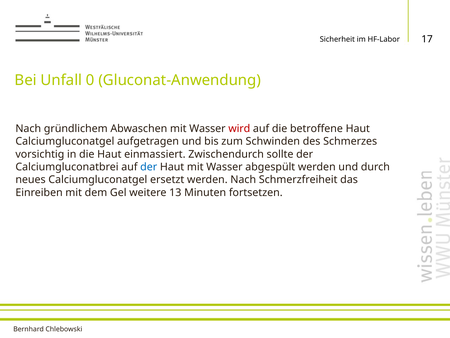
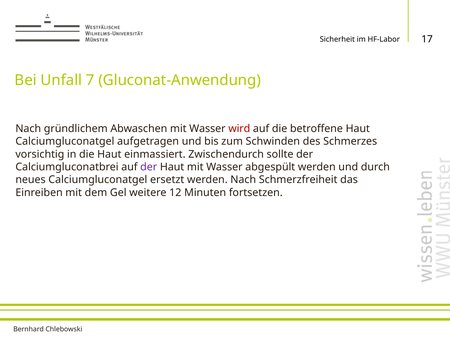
0: 0 -> 7 (90, 80)
der colour: blue -> purple (149, 167)
13: 13 -> 12 (175, 192)
